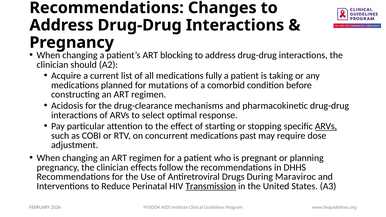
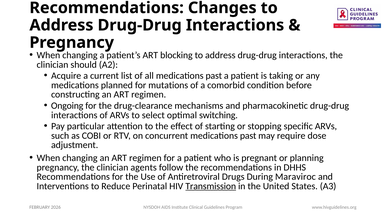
all medications fully: fully -> past (214, 76)
Acidosis: Acidosis -> Ongoing (67, 106)
response: response -> switching (218, 115)
ARVs underline: present -> none (326, 126)
effects: effects -> agents (144, 167)
